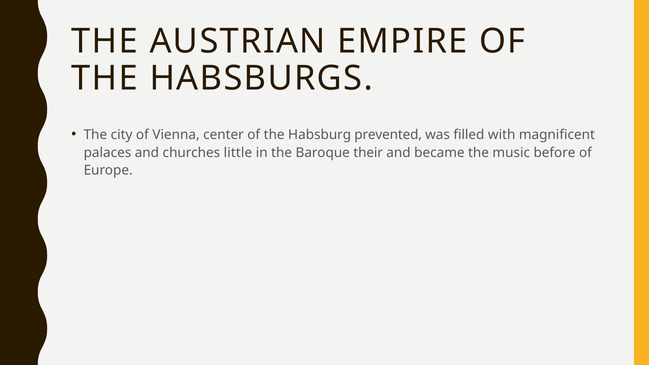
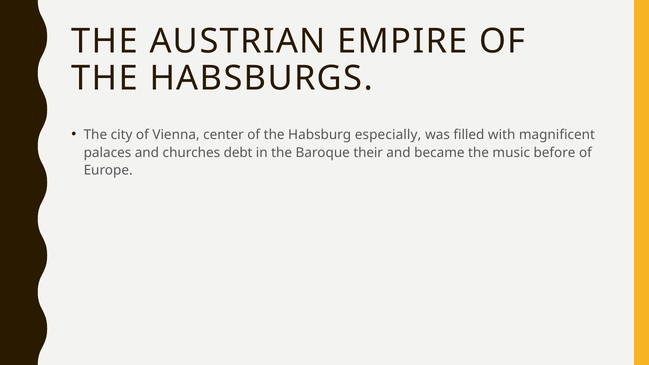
prevented: prevented -> especially (388, 135)
little: little -> debt (238, 153)
